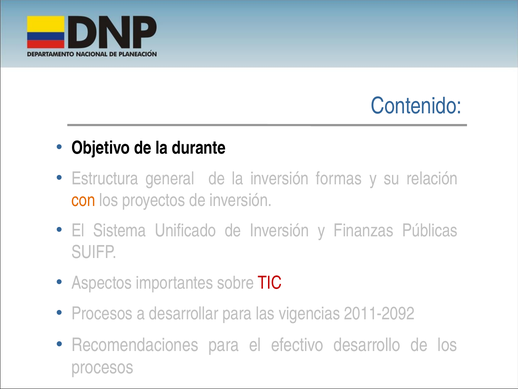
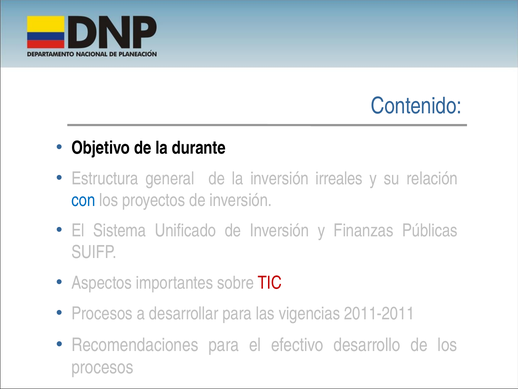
formas: formas -> irreales (339, 178)
con colour: orange -> blue (83, 200)
2011-2092: 2011-2092 -> 2011-2011 (379, 313)
